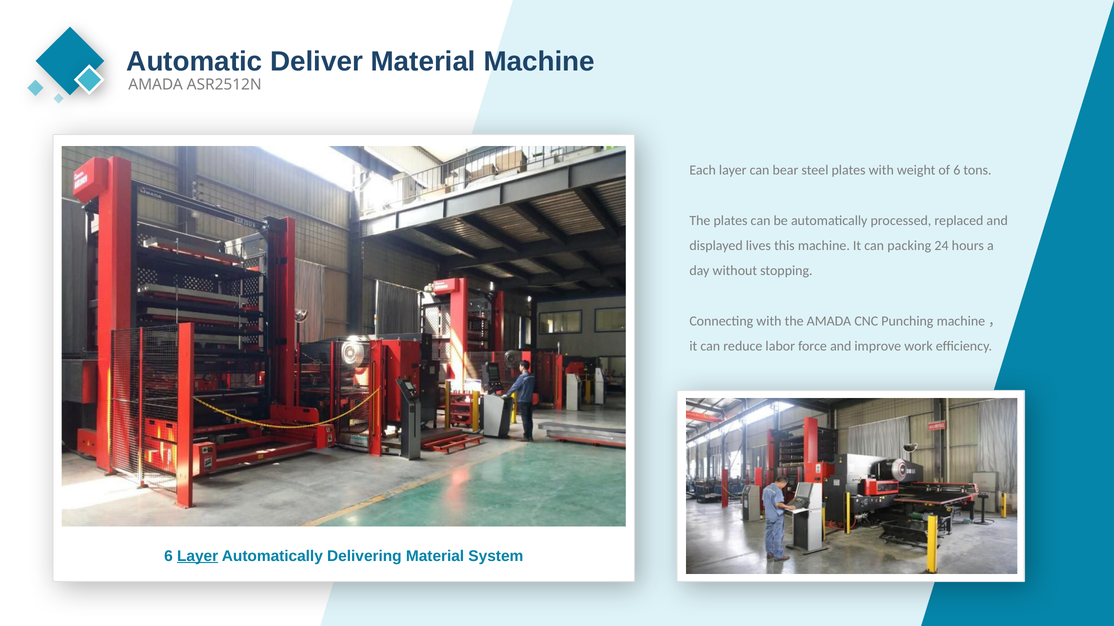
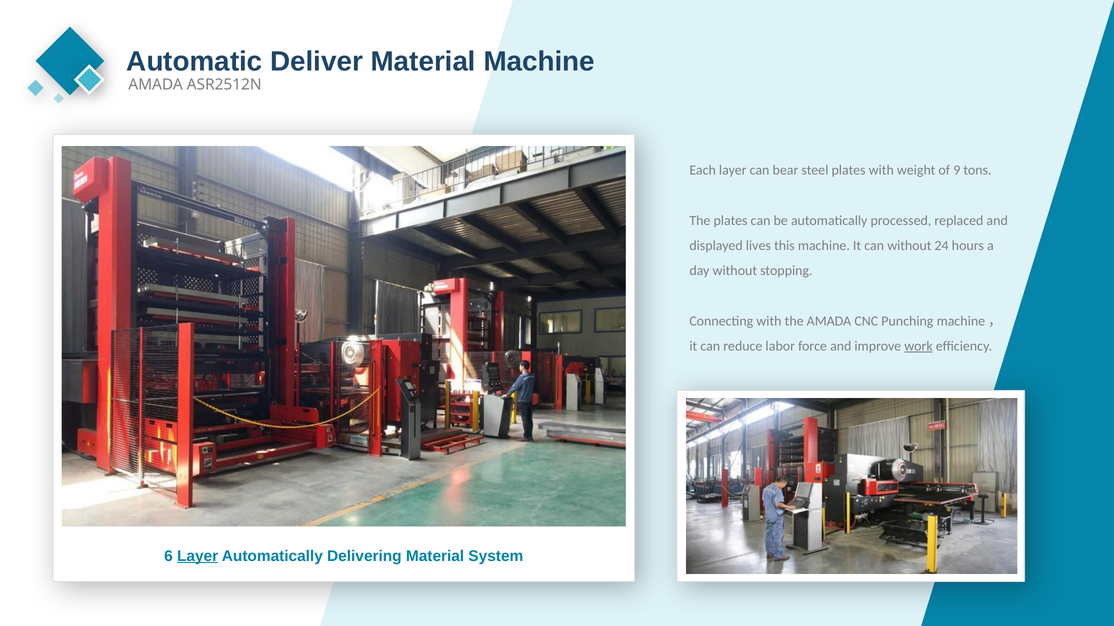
of 6: 6 -> 9 (957, 171)
can packing: packing -> without (909, 246)
work underline: none -> present (919, 346)
